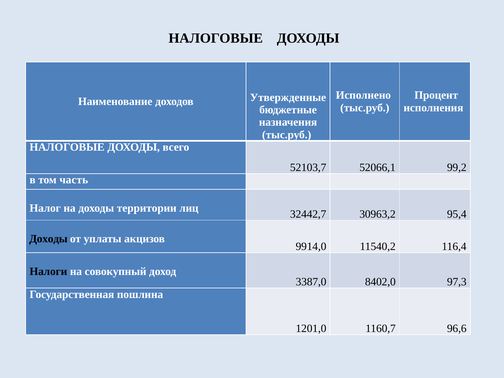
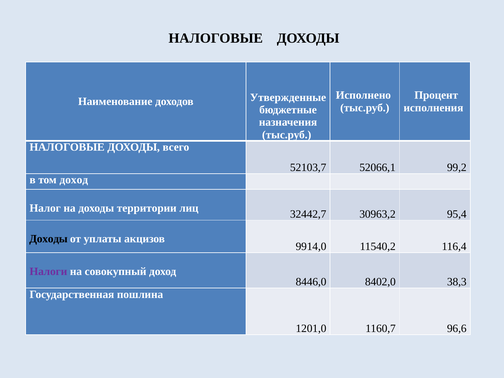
том часть: часть -> доход (74, 180)
Налоги colour: black -> purple (48, 272)
3387,0: 3387,0 -> 8446,0 (311, 282)
97,3: 97,3 -> 38,3 (457, 282)
